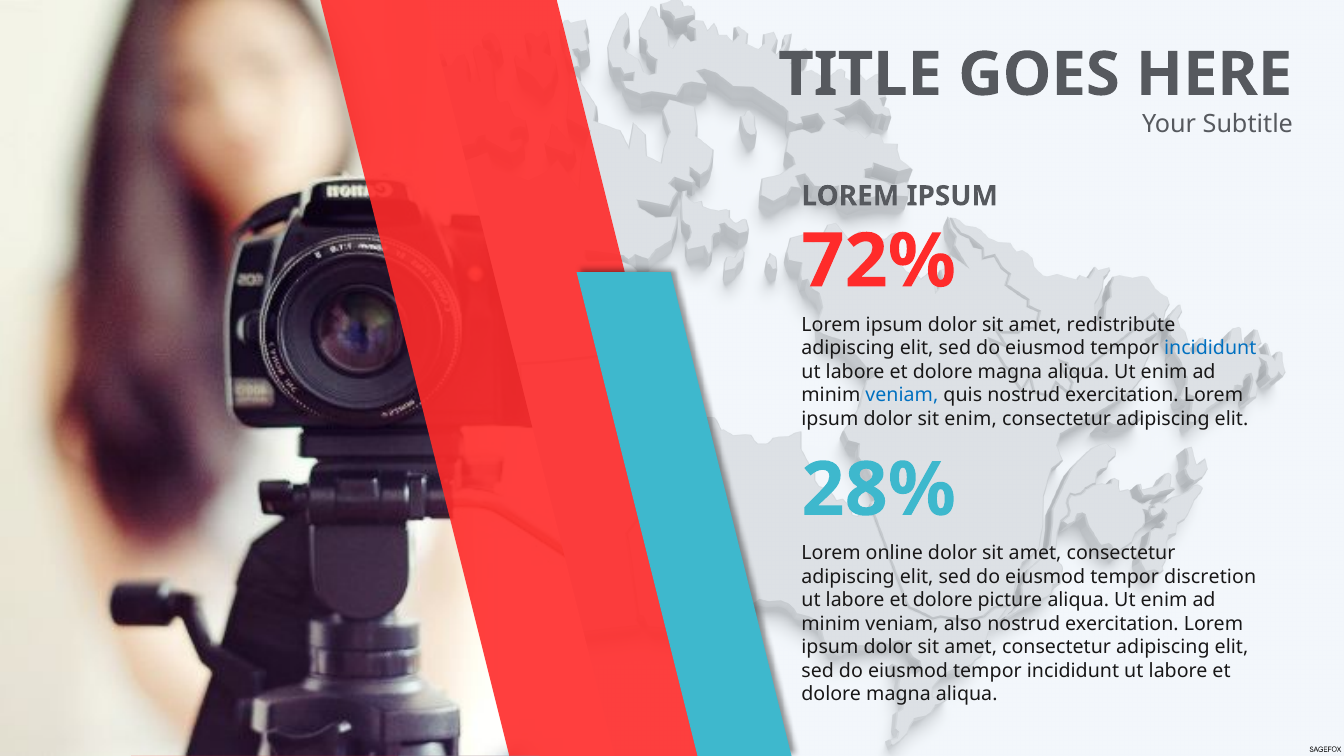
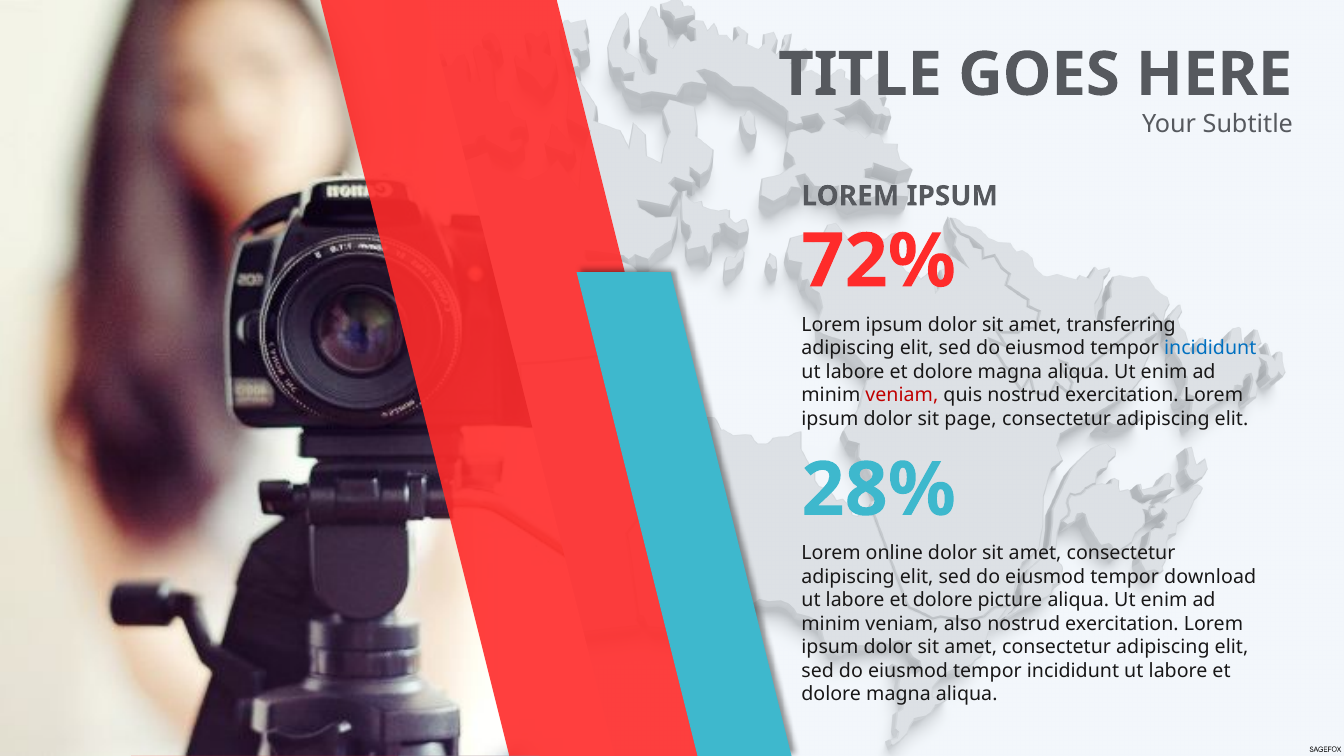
redistribute: redistribute -> transferring (1121, 325)
veniam colour: blue -> red (902, 395)
sit enim: enim -> page (971, 419)
discretion: discretion -> download (1210, 577)
